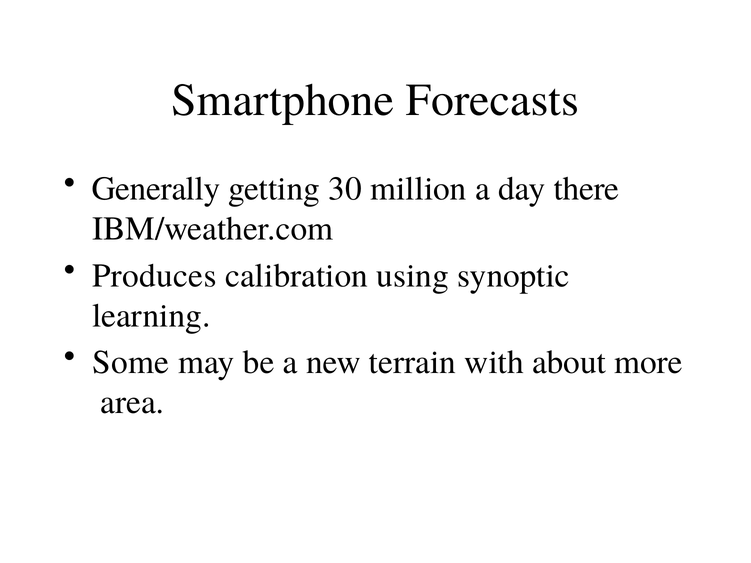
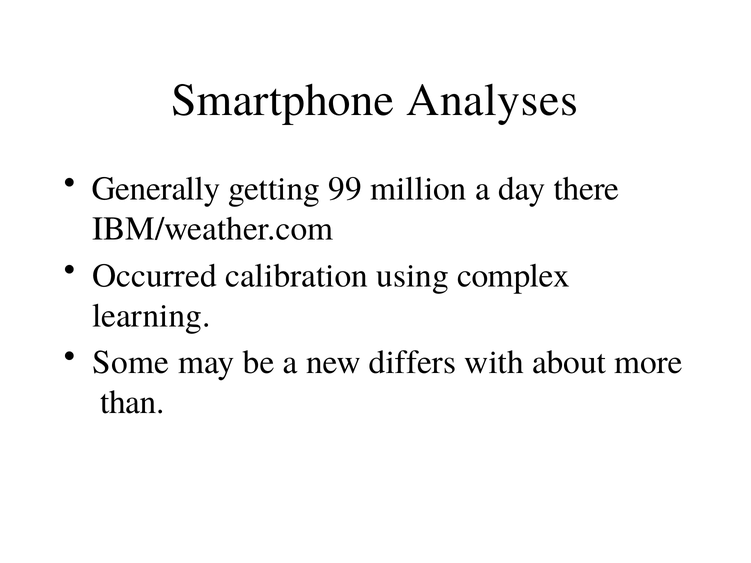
Forecasts: Forecasts -> Analyses (492, 100)
30: 30 -> 99 (345, 189)
Produces: Produces -> Occurred (154, 276)
synoptic: synoptic -> complex (514, 276)
terrain: terrain -> differs (413, 362)
area: area -> than (132, 403)
